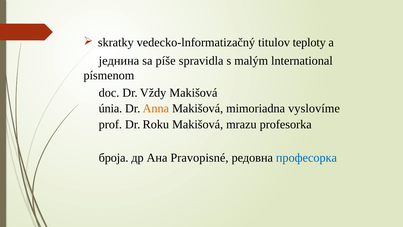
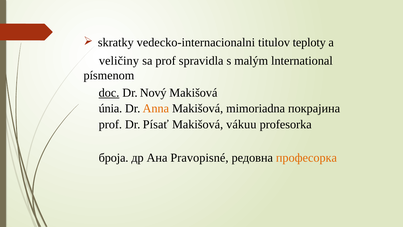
vedecko-lnformatizačný: vedecko-lnformatizačný -> vedecko-internacionalni (196, 42)
једнина: једнина -> veličiny (119, 61)
sa píše: píše -> prof (166, 61)
doc underline: none -> present (109, 93)
Vždy: Vždy -> Nový (153, 93)
vyslovíme: vyslovíme -> покрајина (314, 108)
Roku: Roku -> Písať (156, 124)
mrazu: mrazu -> vákuu (241, 124)
професорка colour: blue -> orange (306, 158)
